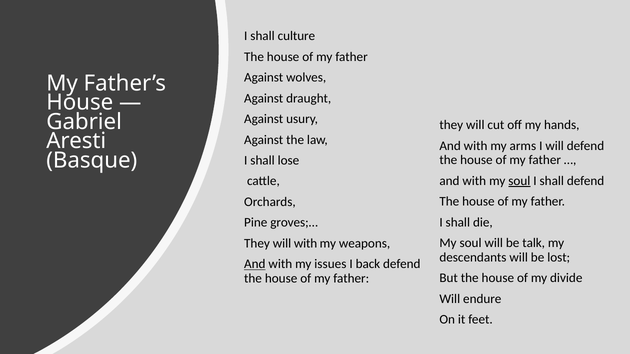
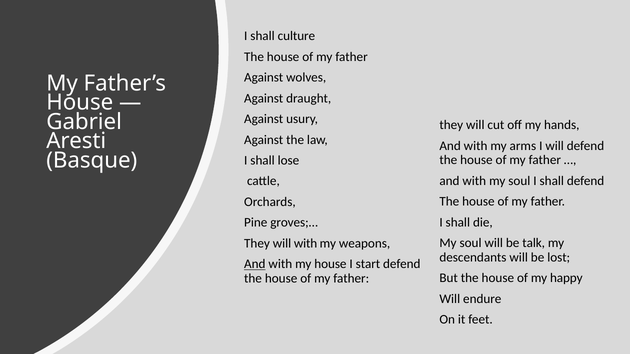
soul underline: present -> none (519, 181)
my issues: issues -> house (330, 264)
back: back -> start (368, 264)
divide: divide -> happy (566, 278)
